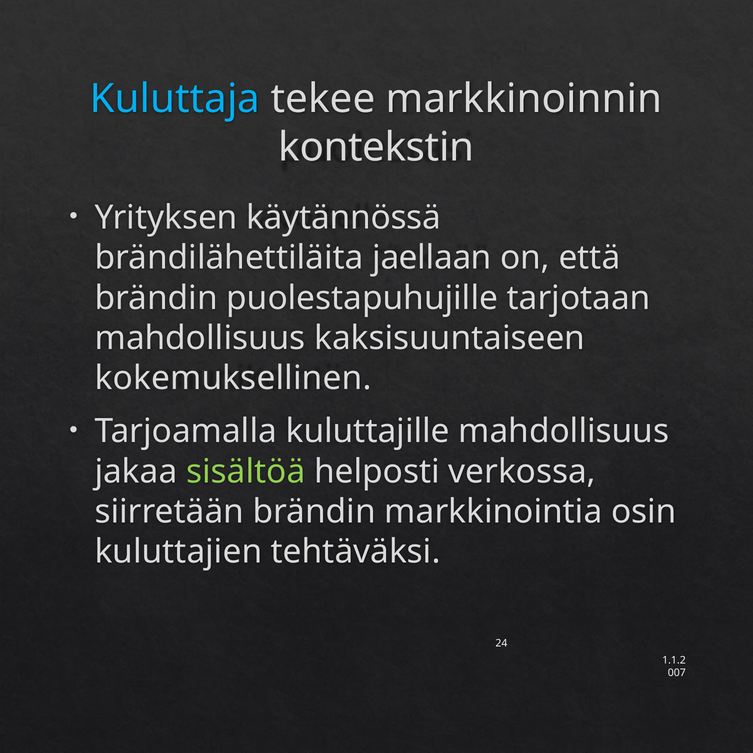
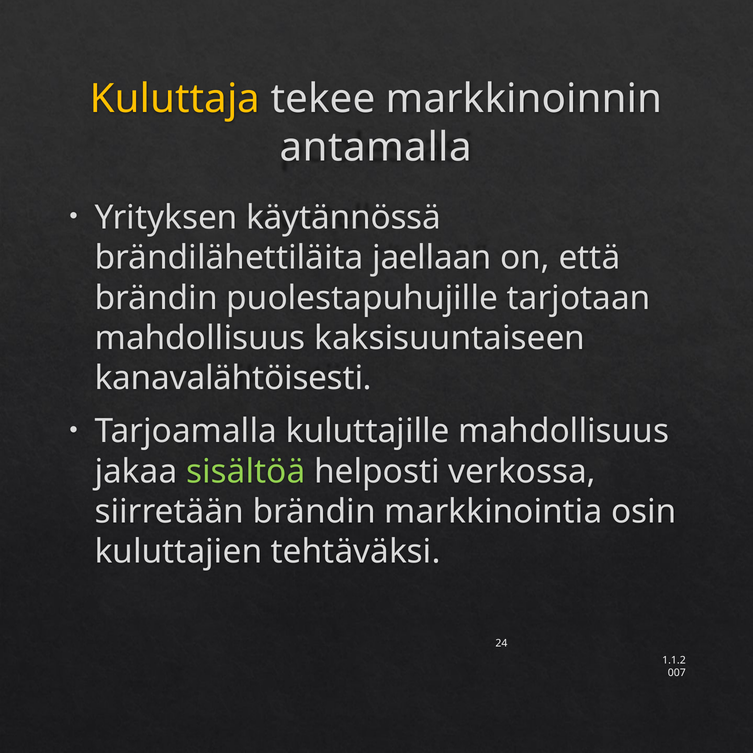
Kuluttaja colour: light blue -> yellow (175, 99)
kontekstin: kontekstin -> antamalla (376, 148)
kokemuksellinen: kokemuksellinen -> kanavalähtöisesti (233, 378)
